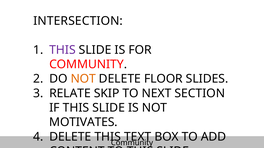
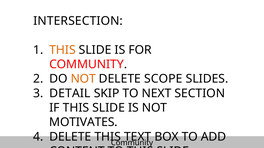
THIS colour: purple -> orange (62, 50)
FLOOR: FLOOR -> SCOPE (163, 79)
RELATE: RELATE -> DETAIL (70, 94)
